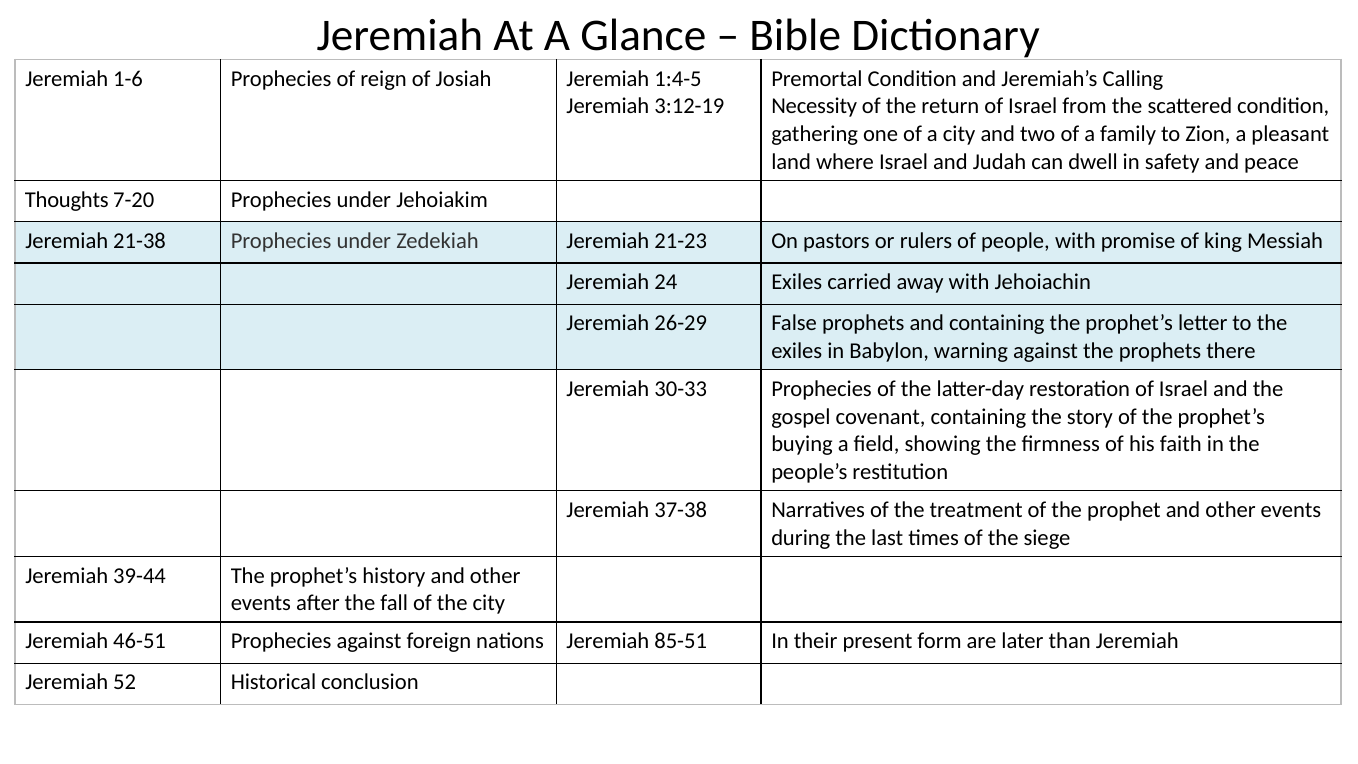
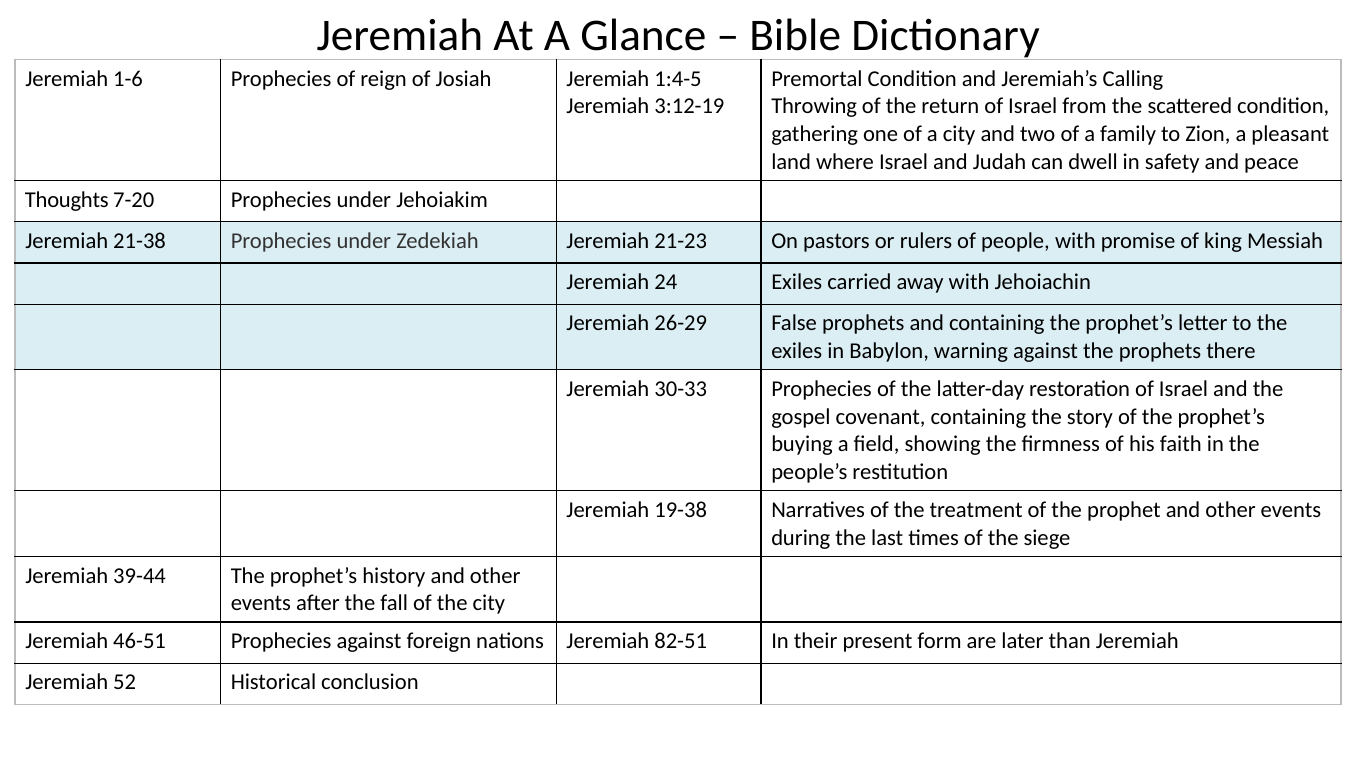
Necessity: Necessity -> Throwing (814, 106)
37-38: 37-38 -> 19-38 (681, 510)
85-51: 85-51 -> 82-51 (681, 641)
